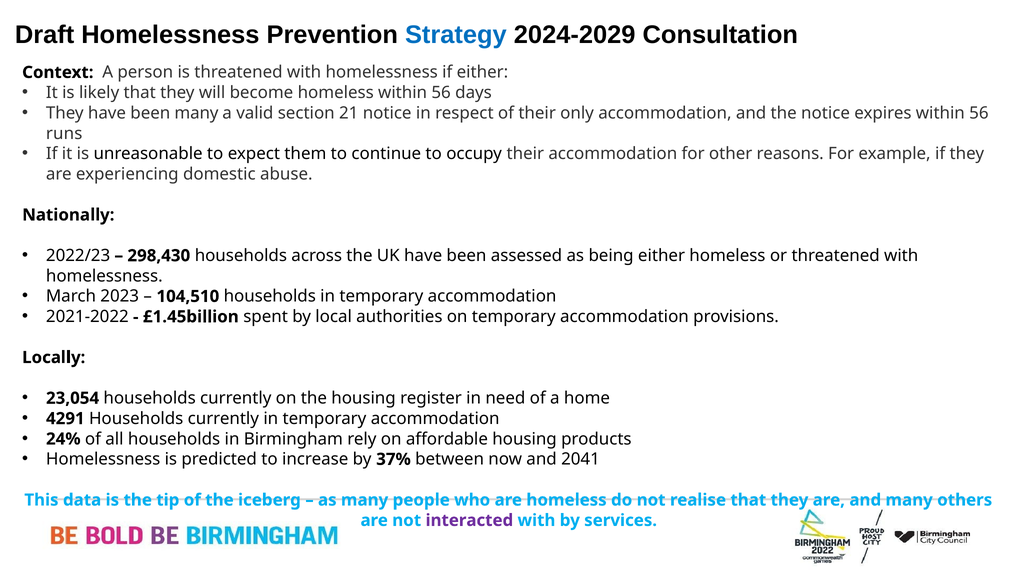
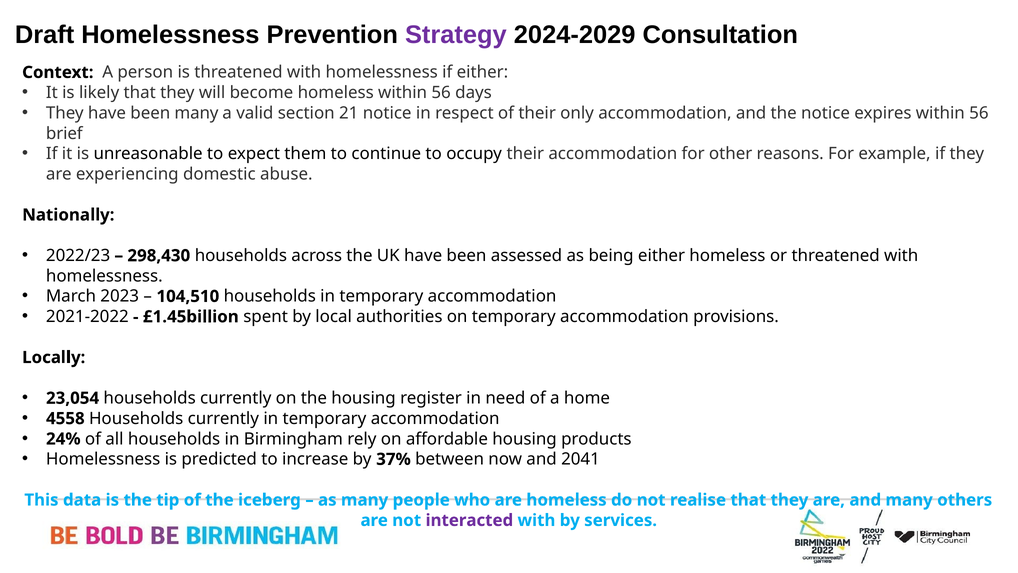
Strategy colour: blue -> purple (456, 35)
runs: runs -> brief (64, 133)
4291: 4291 -> 4558 (65, 418)
